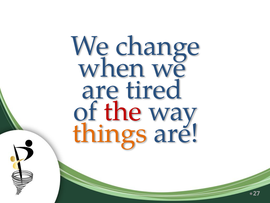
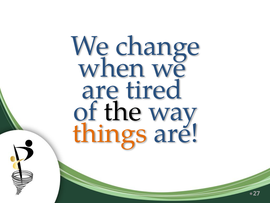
the colour: red -> black (123, 111)
